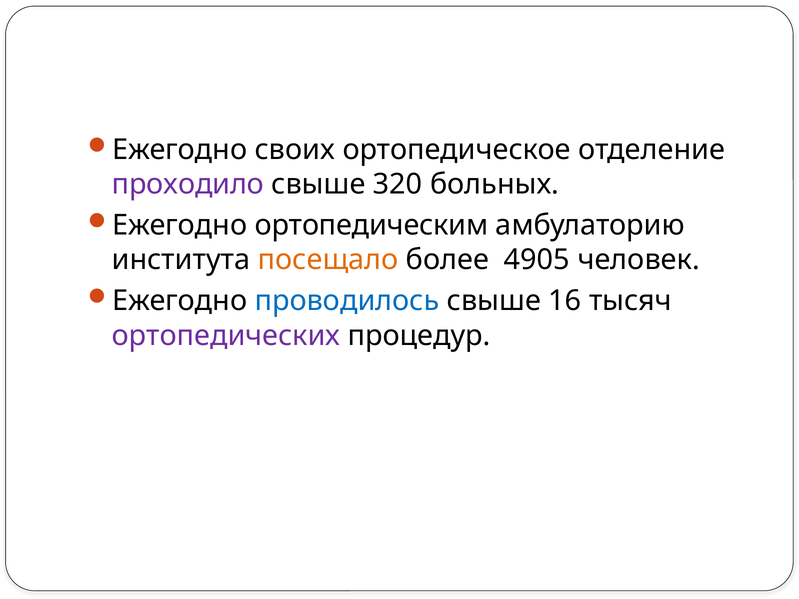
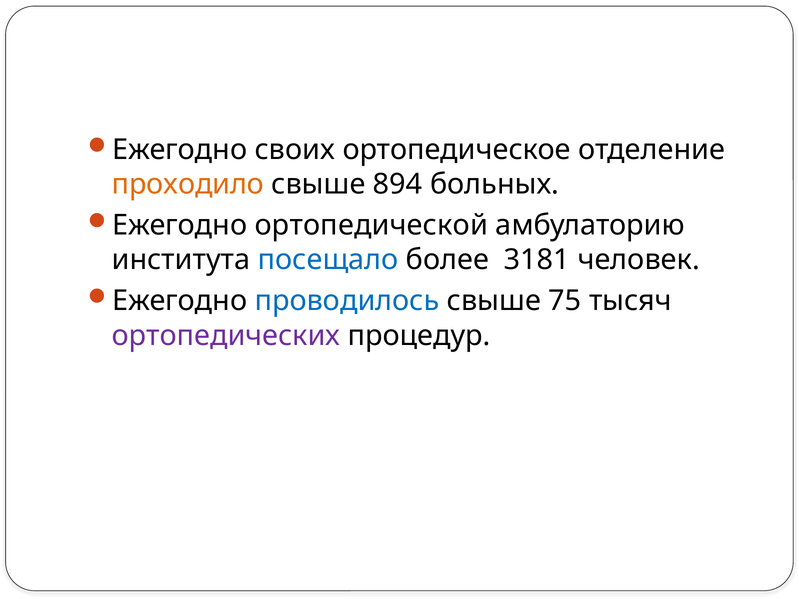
проходило colour: purple -> orange (188, 184)
320: 320 -> 894 (398, 184)
ортопедическим: ортопедическим -> ортопедической (371, 225)
посещало colour: orange -> blue (328, 260)
4905: 4905 -> 3181 (537, 260)
16: 16 -> 75 (565, 301)
